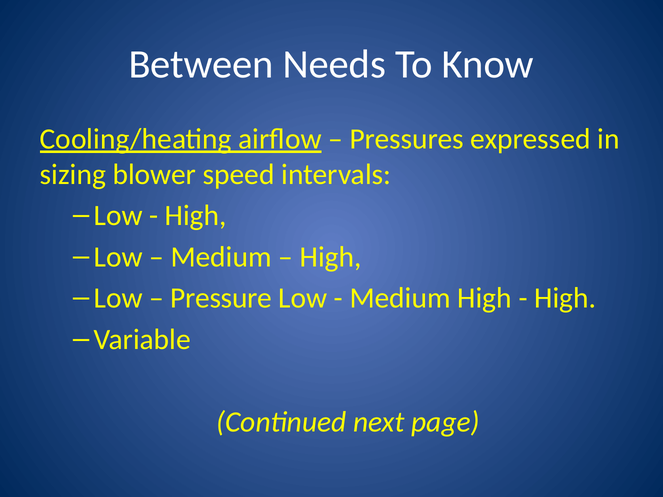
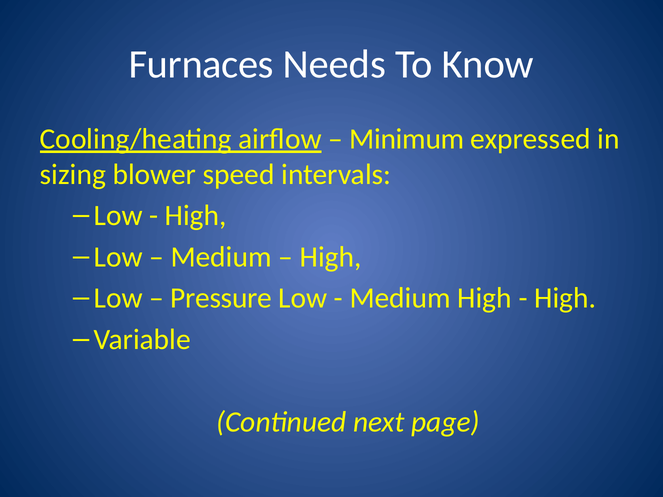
Between: Between -> Furnaces (201, 64)
Pressures: Pressures -> Minimum (407, 139)
